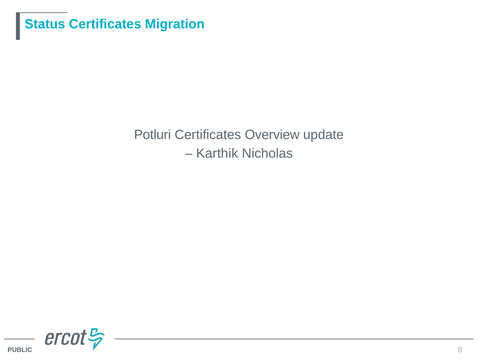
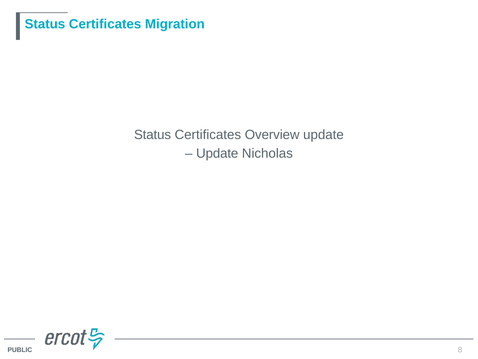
Potluri: Potluri -> Status (153, 135)
Karthik: Karthik -> Update (217, 153)
